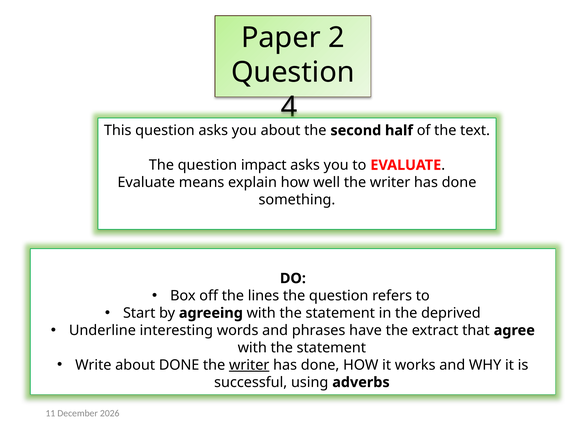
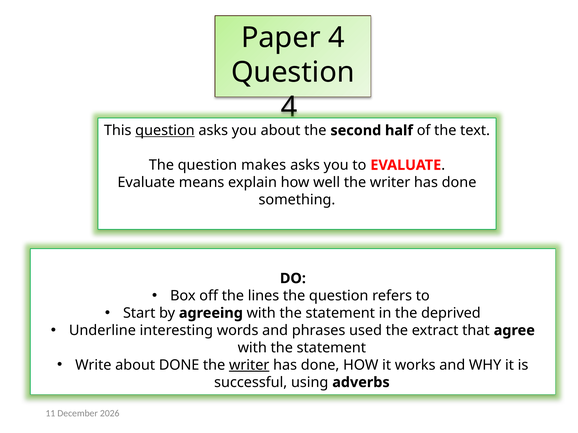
Paper 2: 2 -> 4 (336, 38)
question underline: none -> present (165, 131)
impact: impact -> makes (264, 165)
have: have -> used (366, 331)
